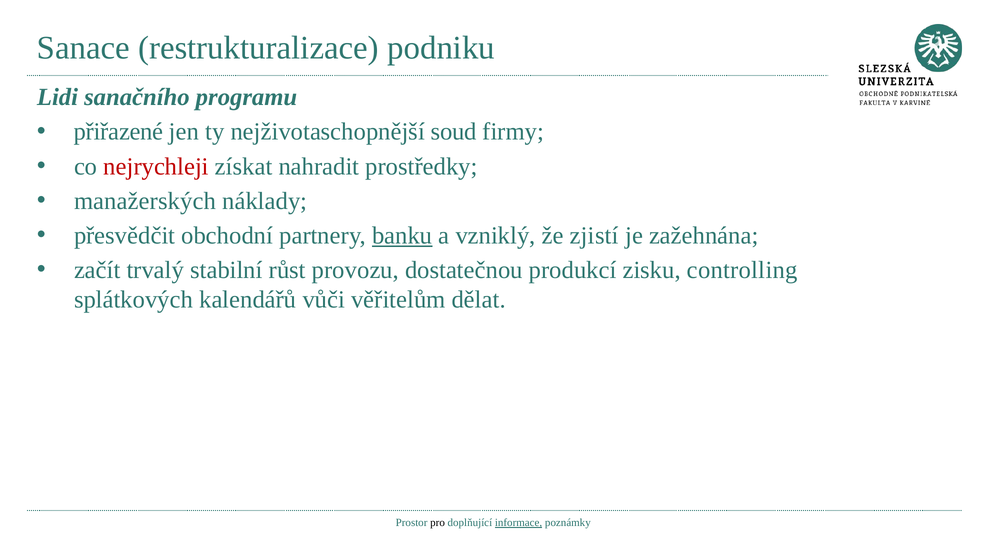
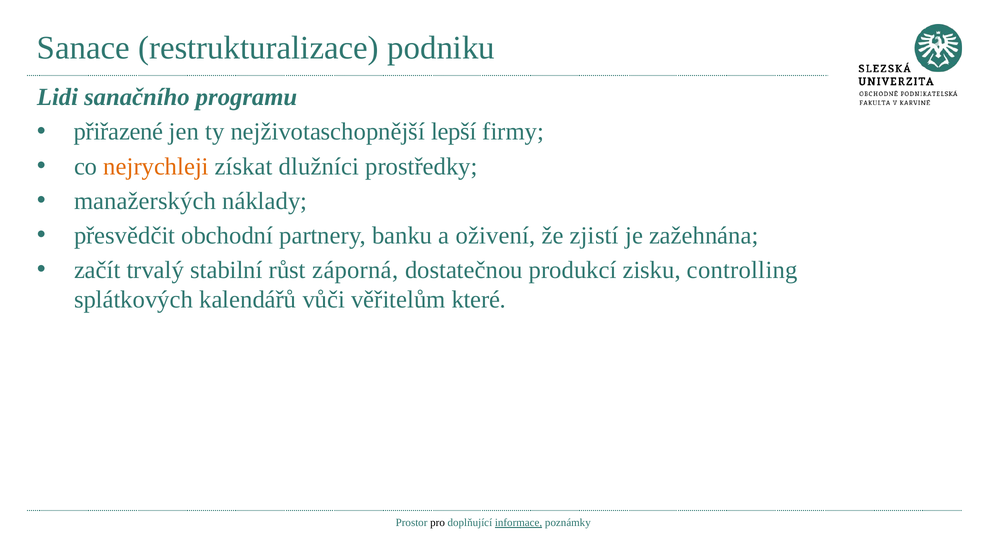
soud: soud -> lepší (454, 132)
nejrychleji colour: red -> orange (156, 166)
nahradit: nahradit -> dlužníci (319, 166)
banku underline: present -> none (402, 236)
vzniklý: vzniklý -> oživení (495, 236)
provozu: provozu -> záporná (355, 270)
dělat: dělat -> které (479, 300)
